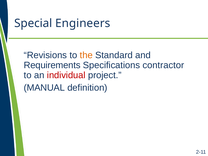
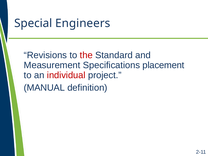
the colour: orange -> red (86, 55)
Requirements: Requirements -> Measurement (52, 65)
contractor: contractor -> placement (163, 65)
